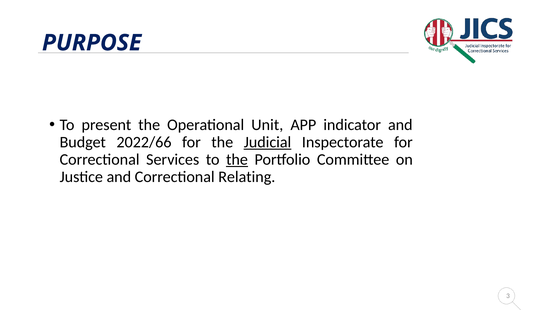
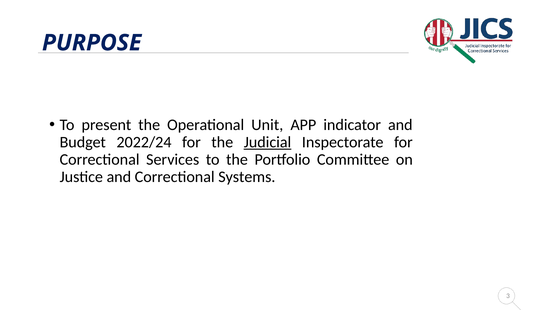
2022/66: 2022/66 -> 2022/24 (144, 142)
the underline: present -> none (237, 160)
Relating: Relating -> Systems (247, 177)
